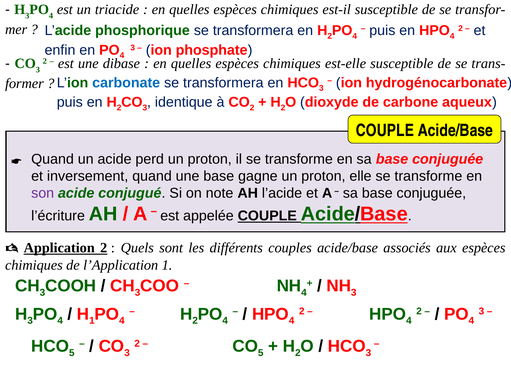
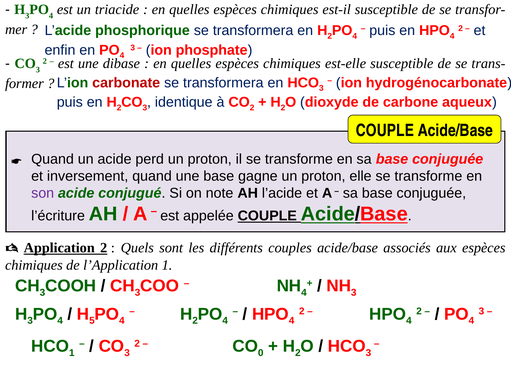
carbonate colour: blue -> red (126, 83)
1: 1 -> 5 (92, 321)
5: 5 -> 1 (72, 353)
5: 5 -> 0 (261, 353)
